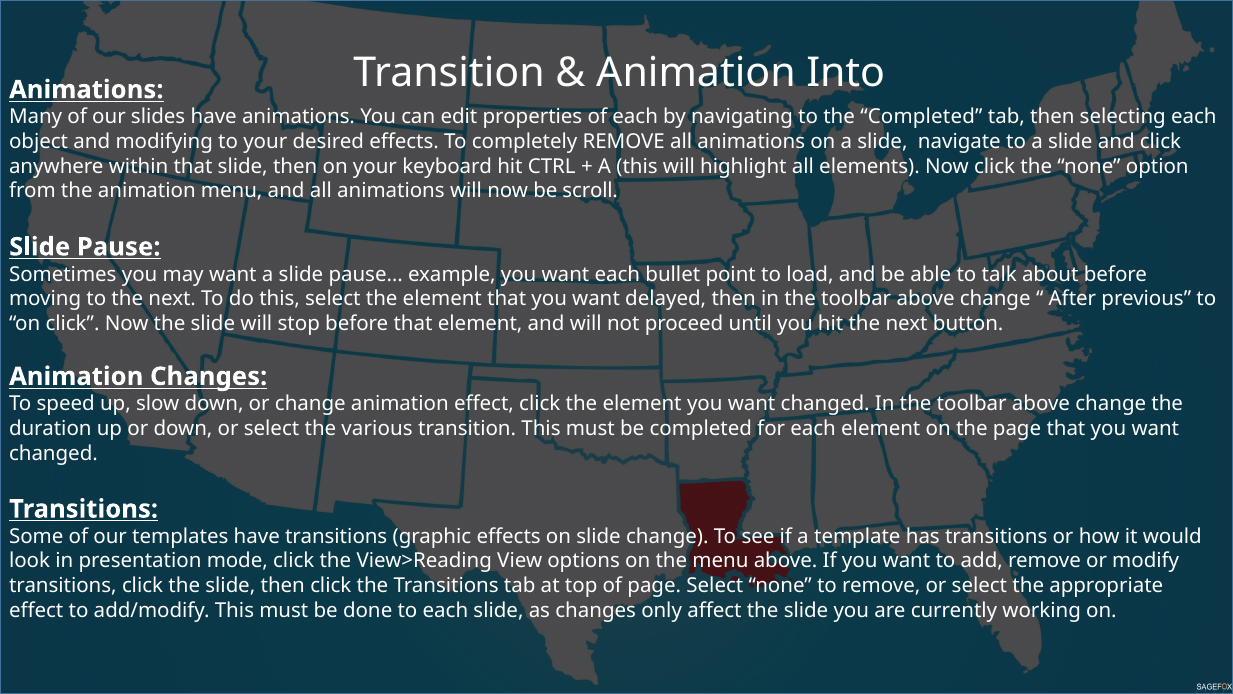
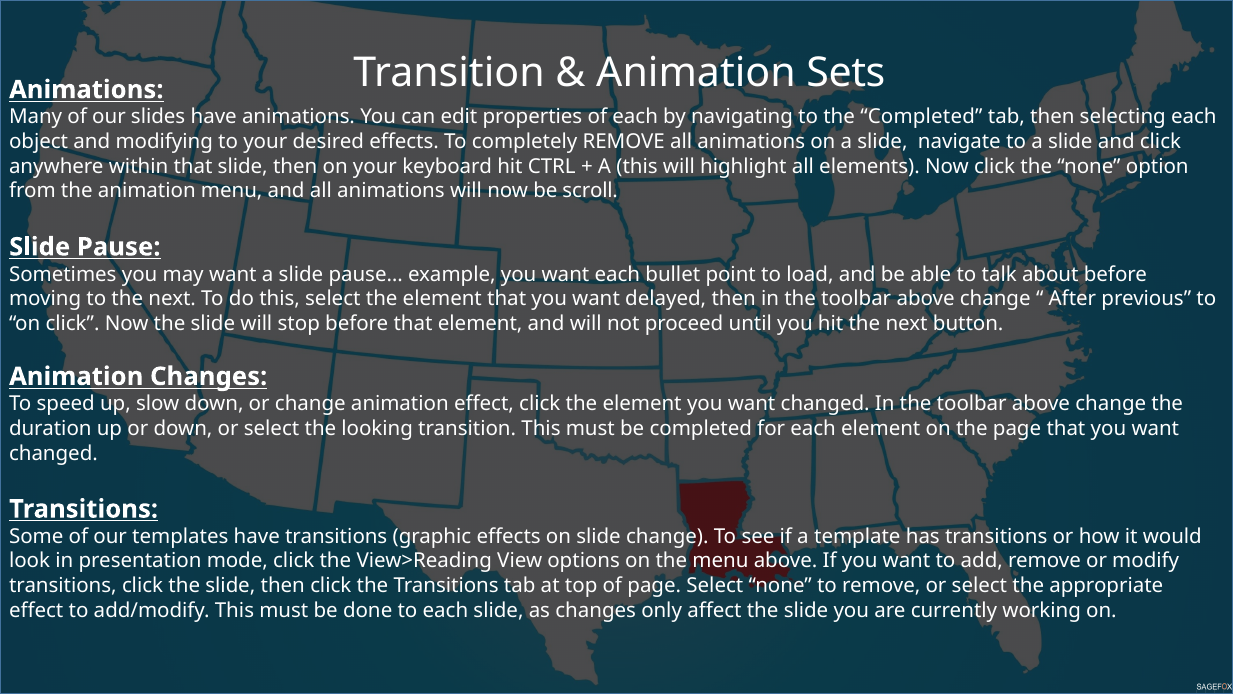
Into: Into -> Sets (846, 73)
various: various -> looking (377, 428)
